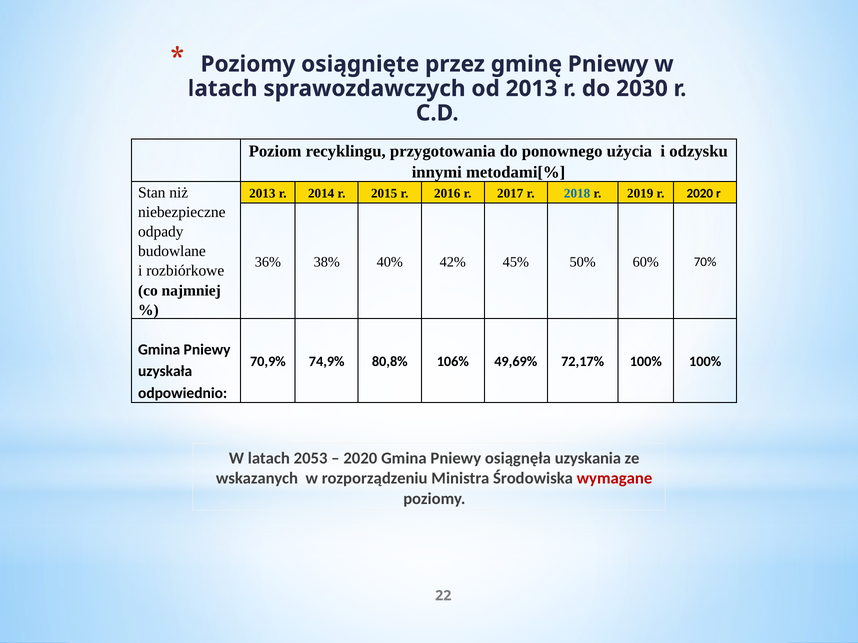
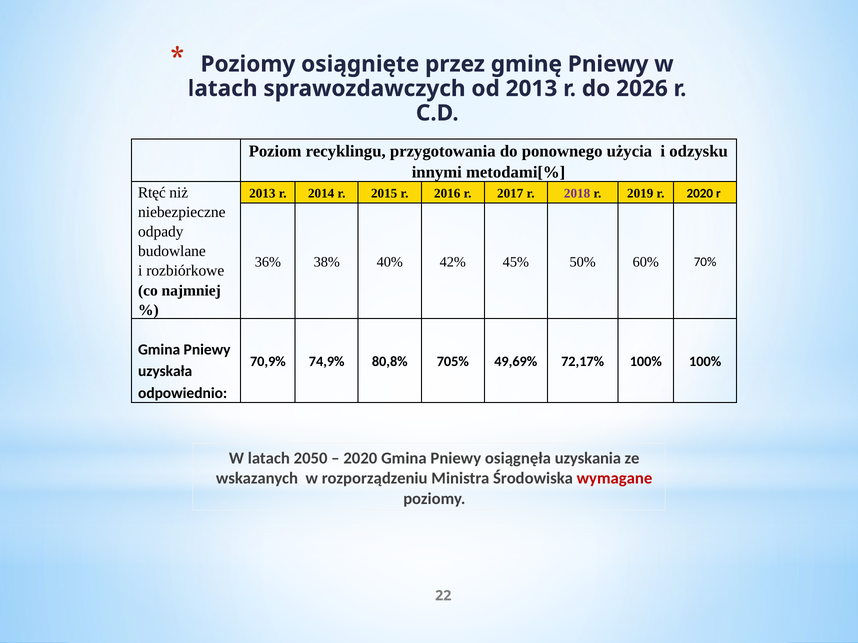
2030: 2030 -> 2026 (642, 89)
Stan: Stan -> Rtęć (152, 193)
2018 colour: blue -> purple (577, 194)
106%: 106% -> 705% (453, 362)
2053: 2053 -> 2050 (311, 459)
